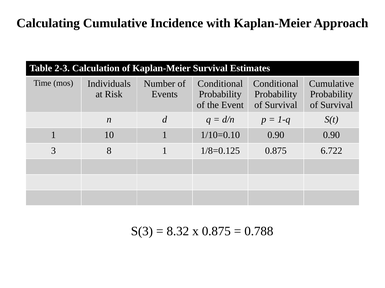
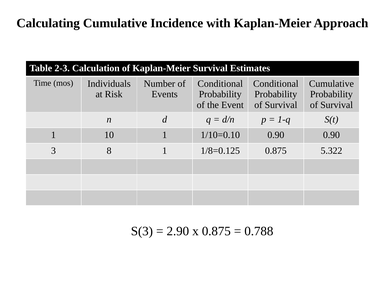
6.722: 6.722 -> 5.322 (331, 151)
8.32: 8.32 -> 2.90 (178, 232)
